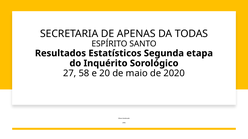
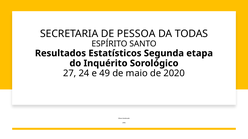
APENAS: APENAS -> PESSOA (136, 34)
58: 58 -> 24 (84, 74)
20: 20 -> 49 (105, 74)
